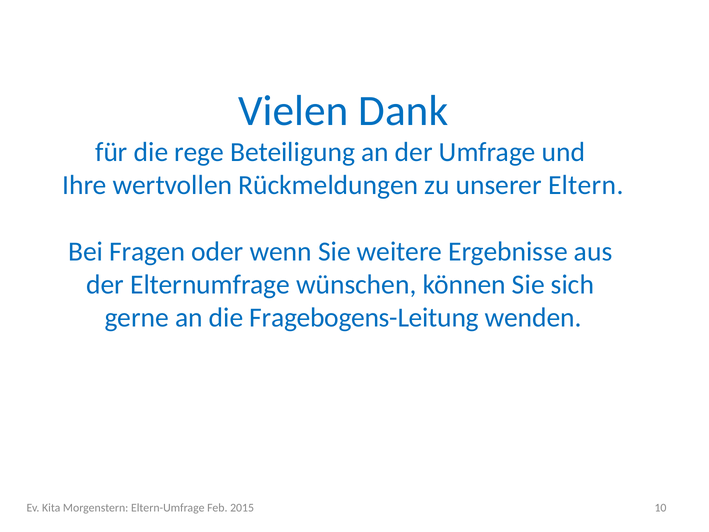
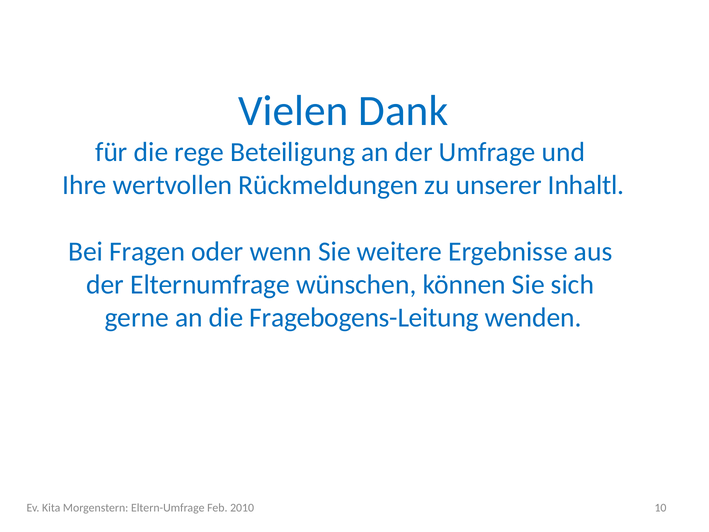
Eltern: Eltern -> Inhaltl (586, 185)
2015: 2015 -> 2010 (242, 508)
